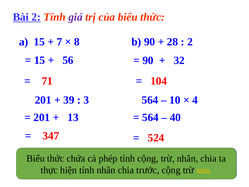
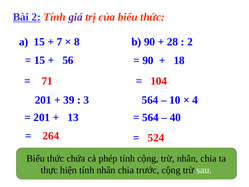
32: 32 -> 18 (179, 60)
347: 347 -> 264 (51, 136)
sau colour: yellow -> white (204, 170)
